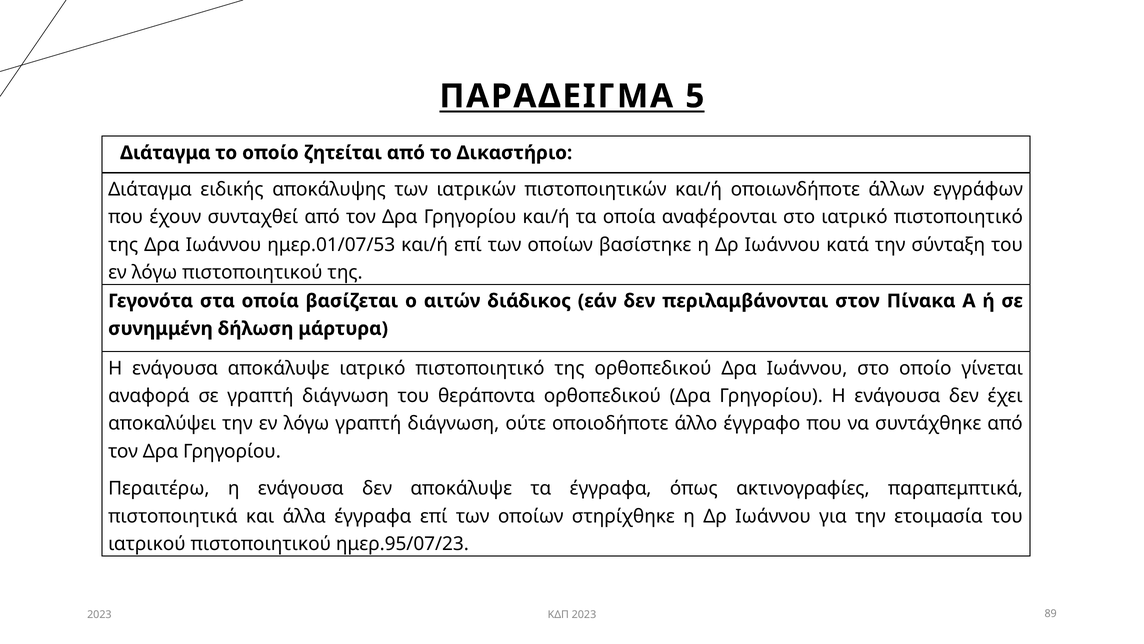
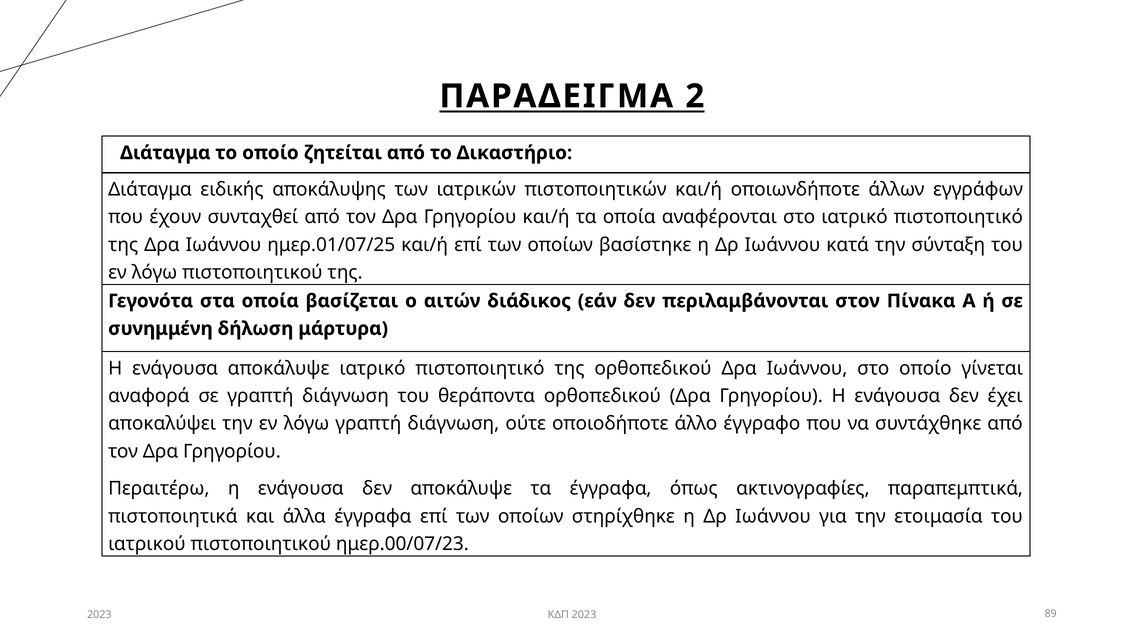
5: 5 -> 2 (695, 96)
ημερ.01/07/53: ημερ.01/07/53 -> ημερ.01/07/25 (331, 245)
ημερ.95/07/23: ημερ.95/07/23 -> ημερ.00/07/23 (402, 544)
